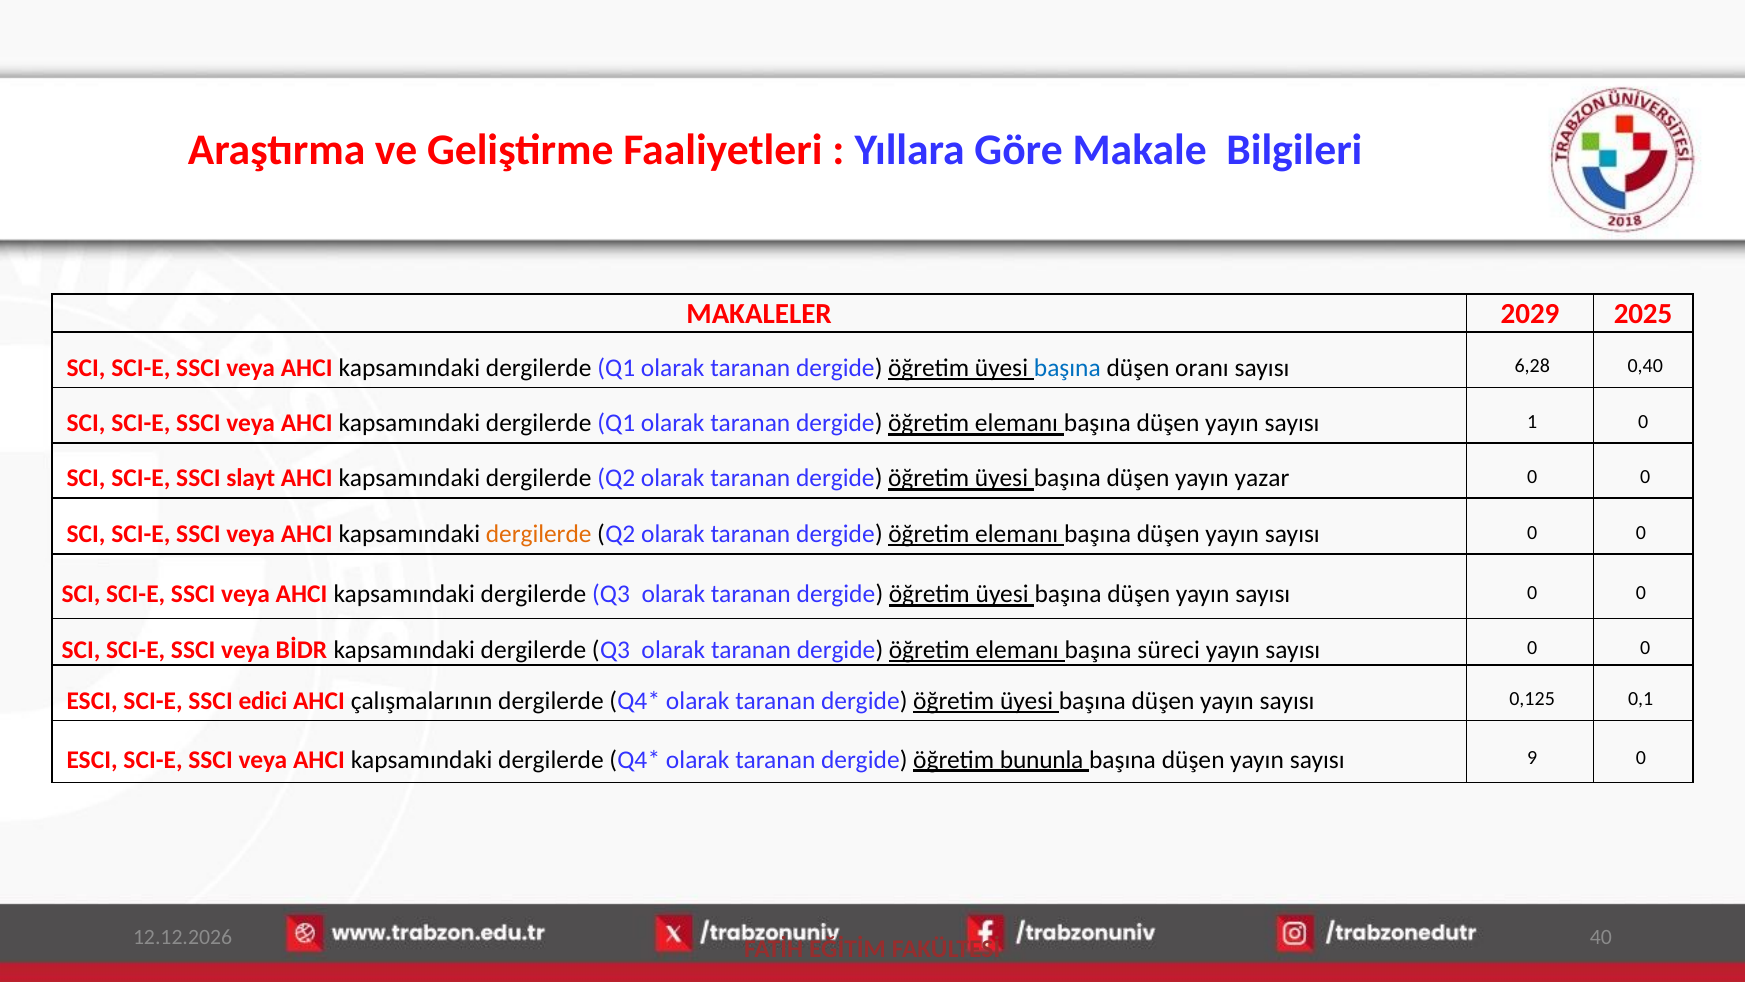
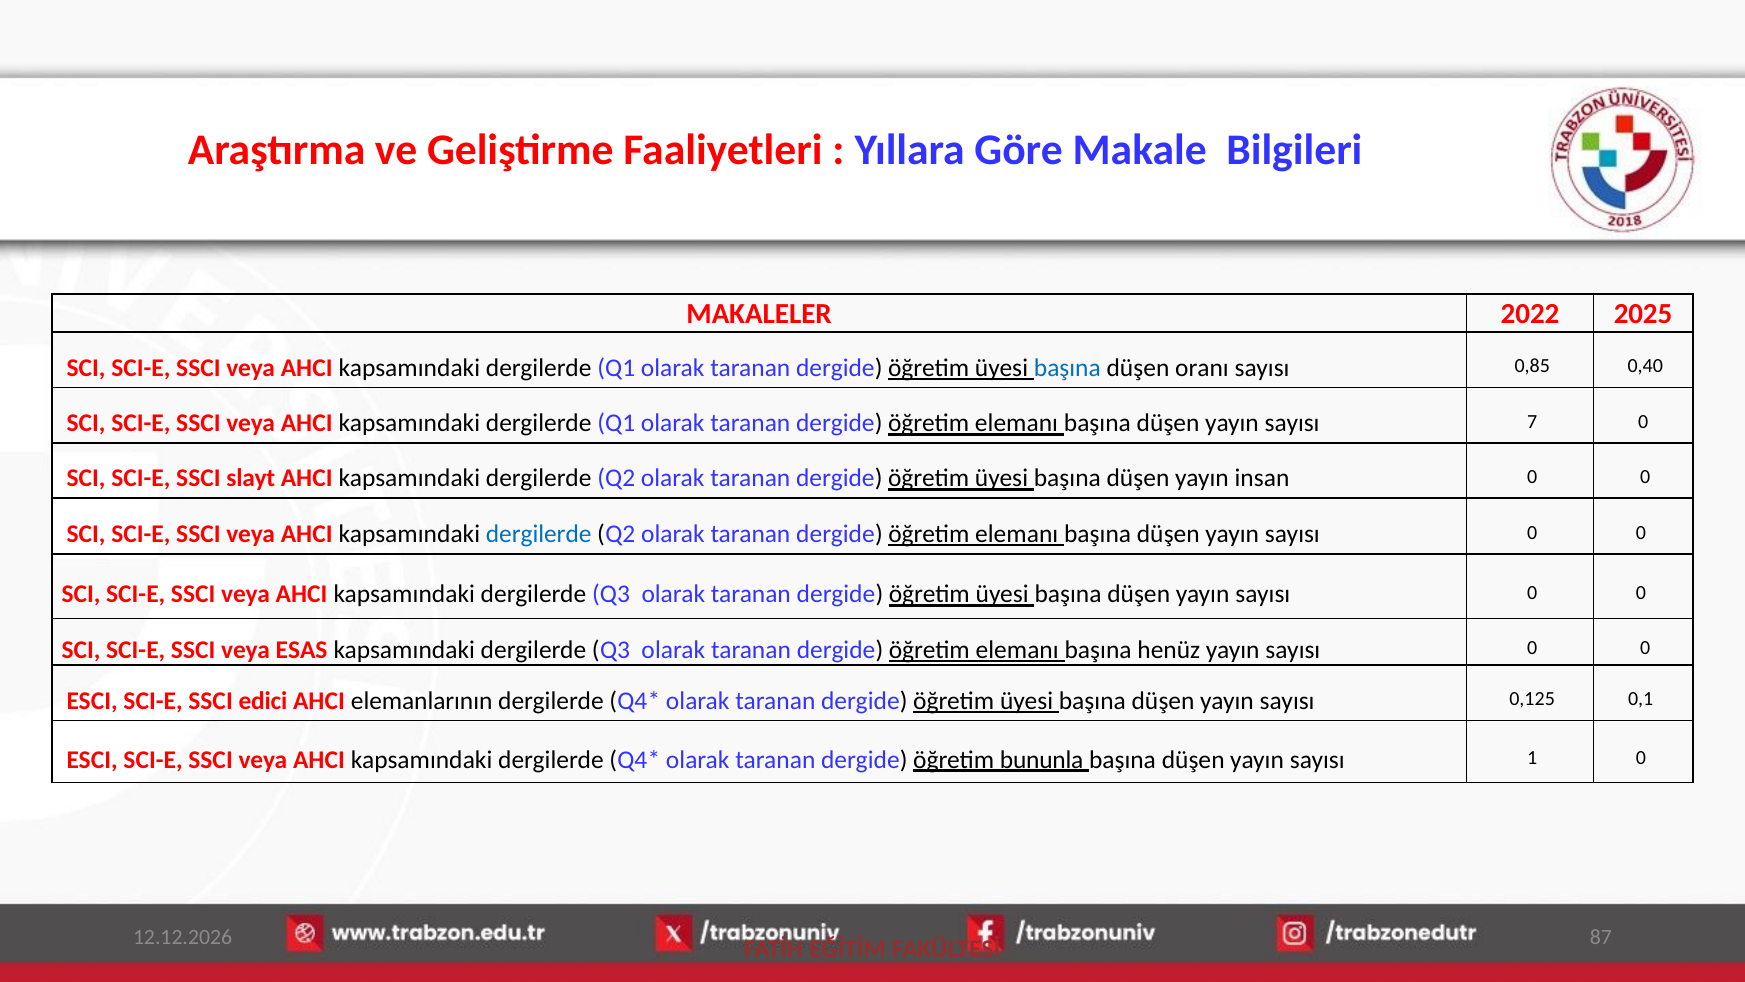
2029: 2029 -> 2022 (1530, 314)
6,28: 6,28 -> 0,85 (1532, 366)
1: 1 -> 7 (1532, 421)
yazar: yazar -> insan (1262, 478)
dergilerde colour: orange -> blue (539, 534)
BİDR: BİDR -> ESAS (302, 650)
süreci: süreci -> henüz (1169, 650)
çalışmalarının: çalışmalarının -> elemanlarının (422, 701)
9: 9 -> 1 (1532, 758)
40: 40 -> 87 (1601, 937)
